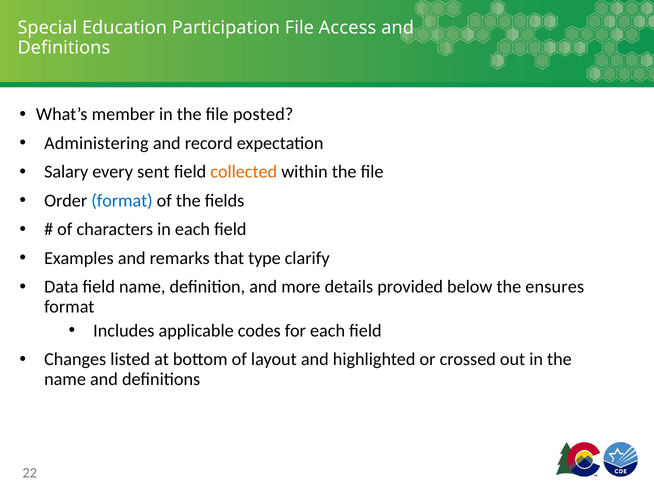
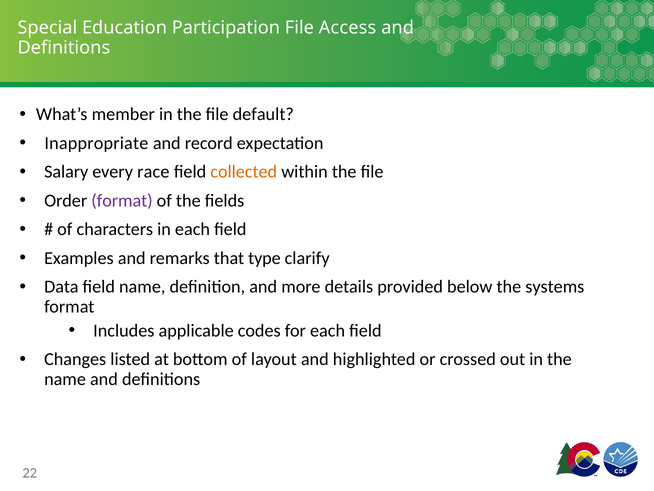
posted: posted -> default (263, 114)
Administering: Administering -> Inappropriate (96, 143)
sent: sent -> race (153, 172)
format colour: blue -> purple (122, 200)
ensures: ensures -> systems (555, 287)
